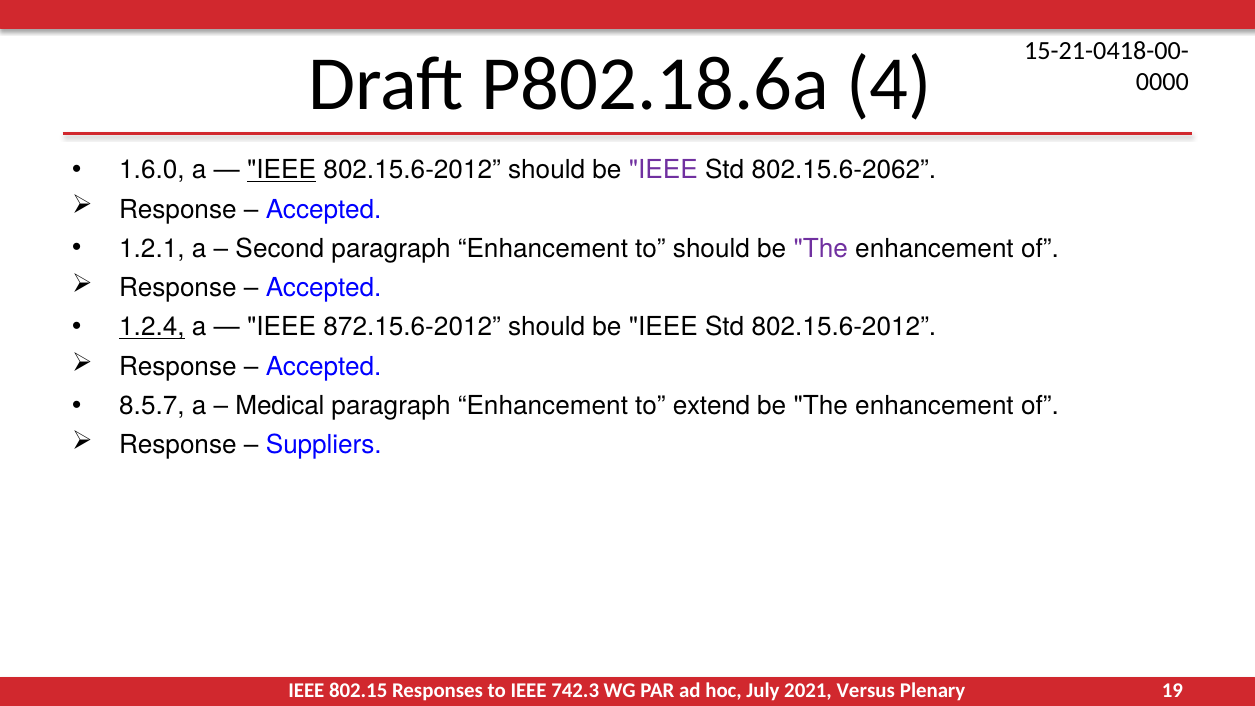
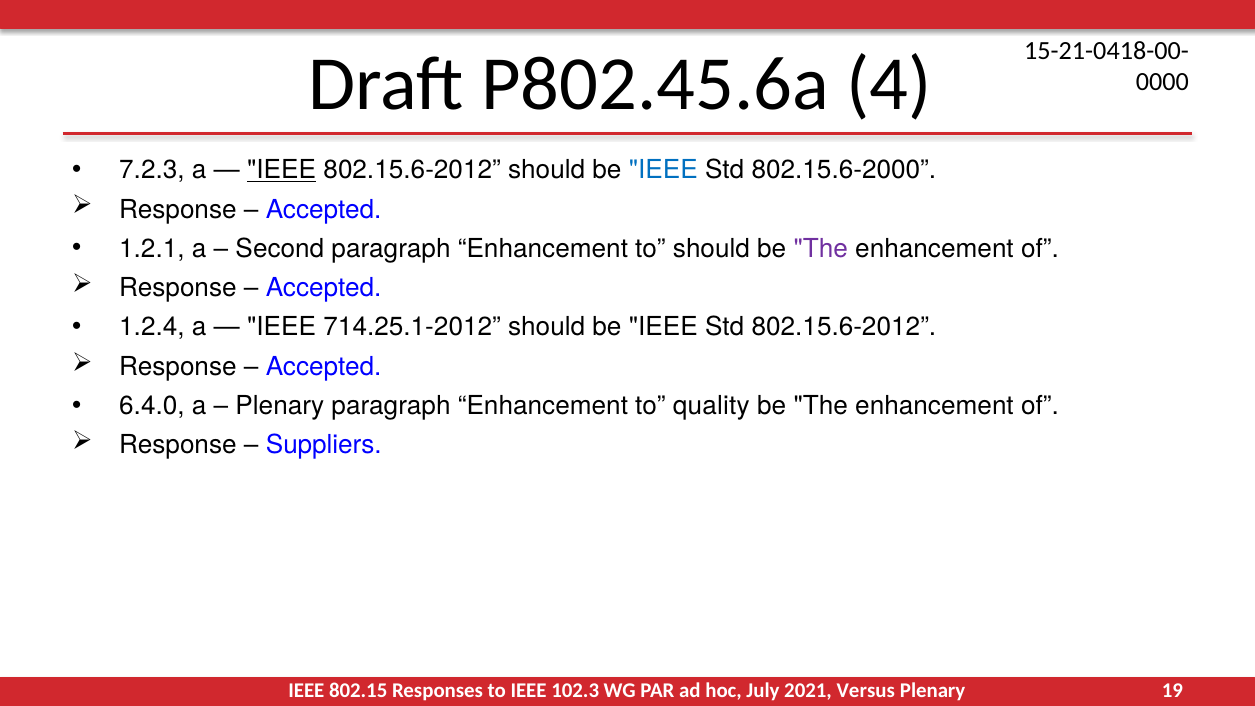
P802.18.6a: P802.18.6a -> P802.45.6a (655, 84)
1.6.0: 1.6.0 -> 7.2.3 (152, 170)
IEEE colour: purple -> blue (663, 170)
802.15.6-2062: 802.15.6-2062 -> 802.15.6-2000 (844, 170)
1.2.4 underline: present -> none (152, 327)
872.15.6-2012: 872.15.6-2012 -> 714.25.1-2012 (412, 327)
8.5.7: 8.5.7 -> 6.4.0 (152, 406)
Medical: Medical -> Plenary (280, 406)
extend: extend -> quality (711, 406)
742.3: 742.3 -> 102.3 (575, 691)
